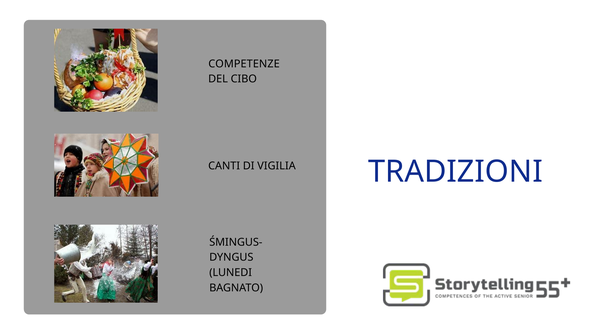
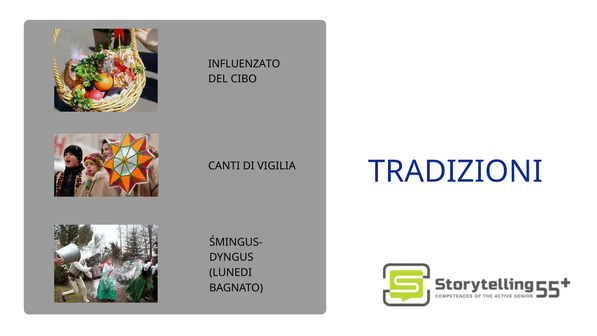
COMPETENZE: COMPETENZE -> INFLUENZATO (244, 64)
